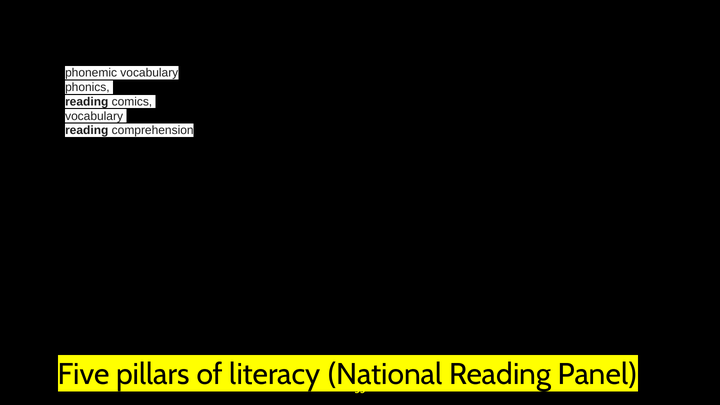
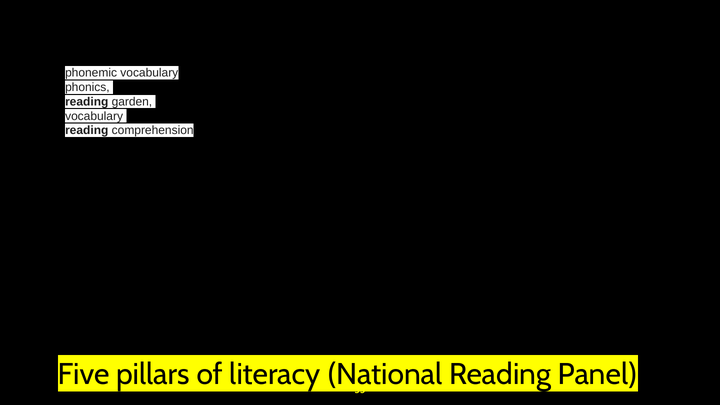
comics: comics -> garden (132, 102)
